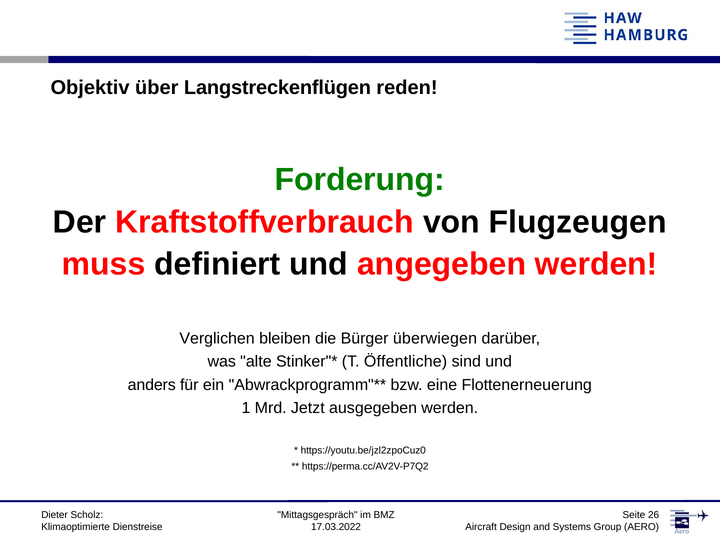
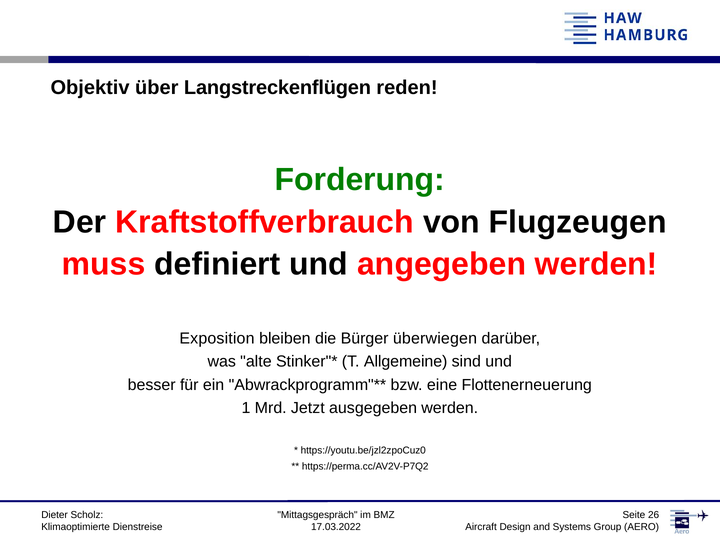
Verglichen: Verglichen -> Exposition (217, 339)
Öffentliche: Öffentliche -> Allgemeine (406, 362)
anders: anders -> besser (152, 385)
